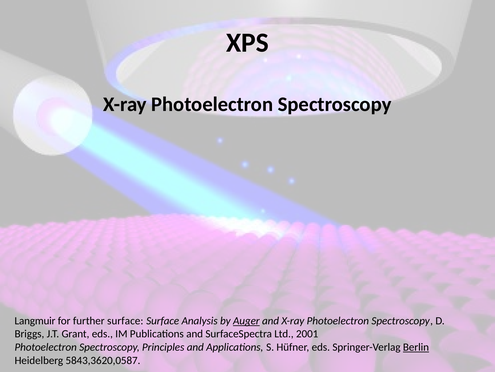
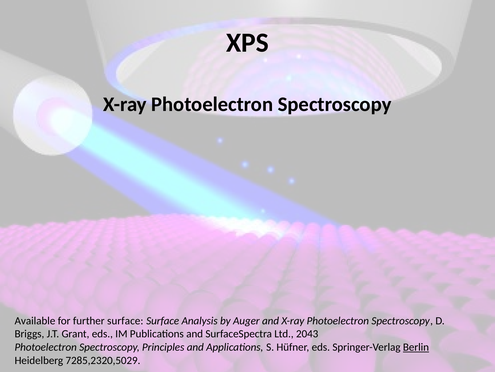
Langmuir: Langmuir -> Available (35, 320)
Auger underline: present -> none (246, 320)
2001: 2001 -> 2043 (307, 333)
5843,3620,0587: 5843,3620,0587 -> 7285,2320,5029 (103, 360)
